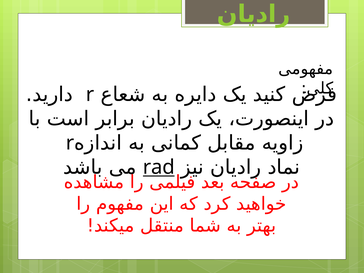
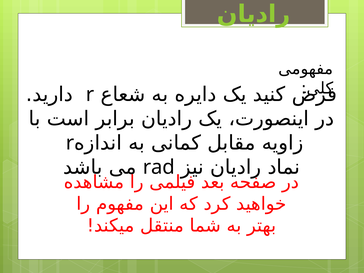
rad underline: present -> none (159, 167)
